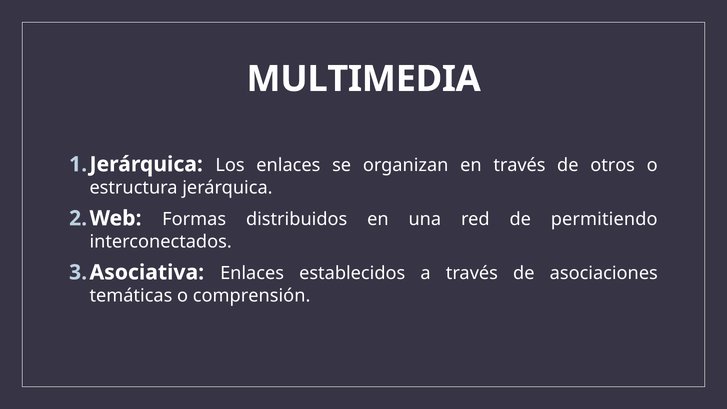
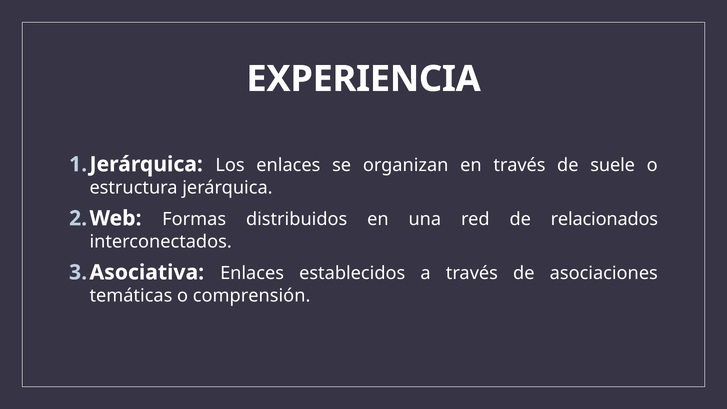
MULTIMEDIA: MULTIMEDIA -> EXPERIENCIA (364, 79)
otros: otros -> suele (613, 165)
permitiendo: permitiendo -> relacionados (604, 219)
